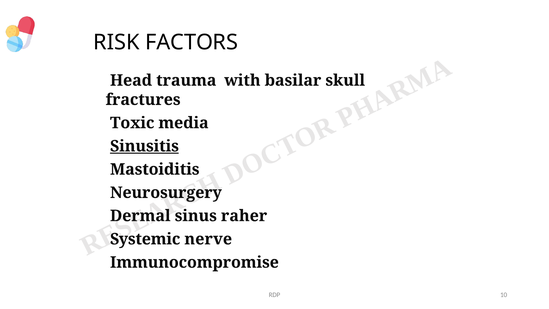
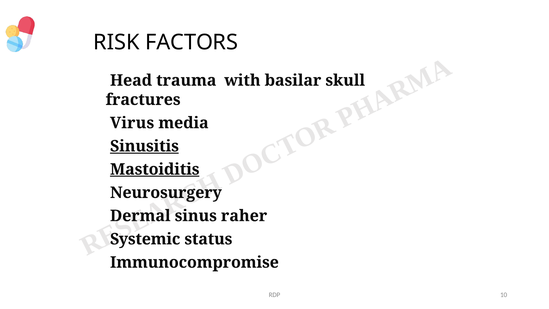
Toxic: Toxic -> Virus (132, 123)
Mastoiditis underline: none -> present (155, 169)
nerve: nerve -> status (208, 239)
